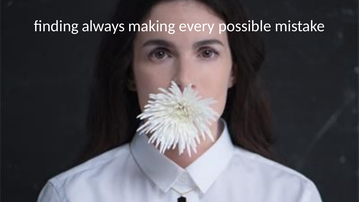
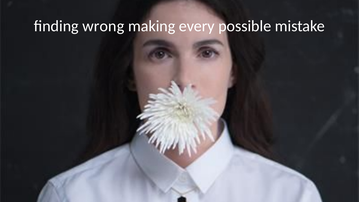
always: always -> wrong (103, 26)
